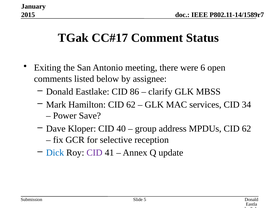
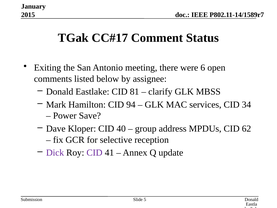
86: 86 -> 81 (134, 92)
Hamilton CID 62: 62 -> 94 (131, 105)
Dick colour: blue -> purple (55, 153)
